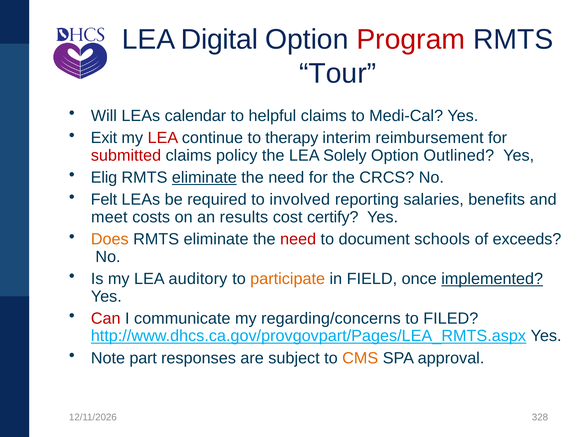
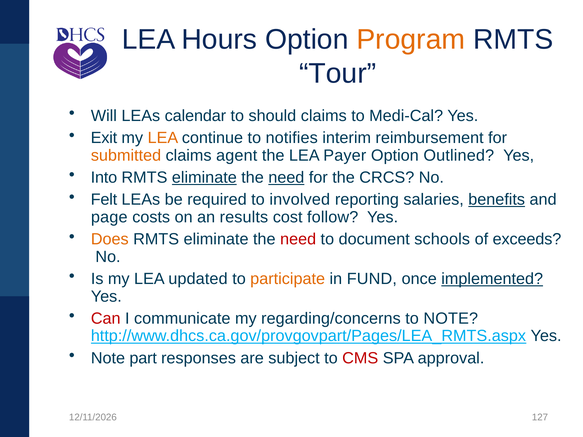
Digital: Digital -> Hours (219, 39)
Program colour: red -> orange (411, 39)
helpful: helpful -> should (272, 116)
LEA colour: red -> orange (163, 138)
therapy: therapy -> notifies (292, 138)
submitted colour: red -> orange (126, 155)
policy: policy -> agent (237, 155)
Solely: Solely -> Payer (345, 155)
Elig: Elig -> Into (104, 178)
need underline: none -> present (286, 178)
benefits underline: none -> present (497, 200)
meet: meet -> page (109, 217)
certify: certify -> follow (333, 217)
auditory: auditory -> updated (198, 279)
FIELD: FIELD -> FUND (372, 279)
to FILED: FILED -> NOTE (451, 319)
CMS colour: orange -> red (360, 358)
328: 328 -> 127 (540, 418)
